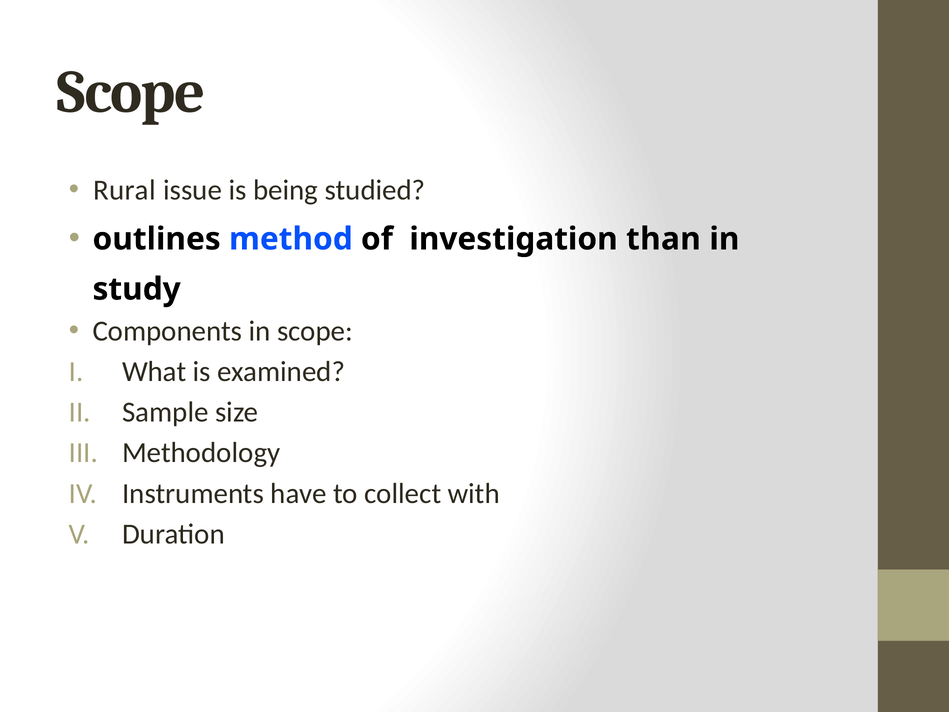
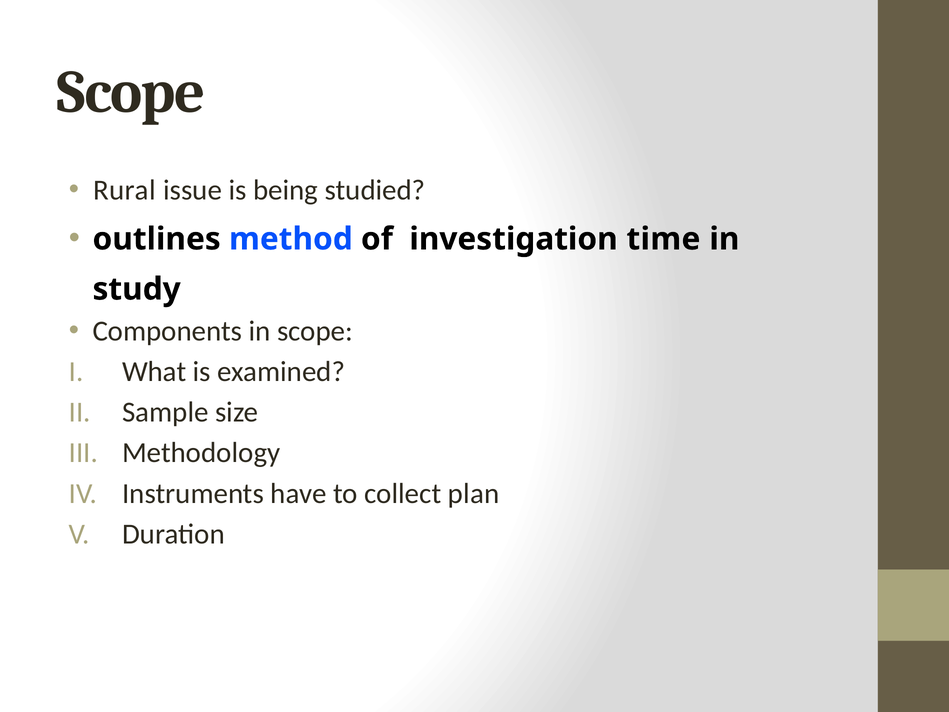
than: than -> time (663, 239)
with: with -> plan (474, 493)
